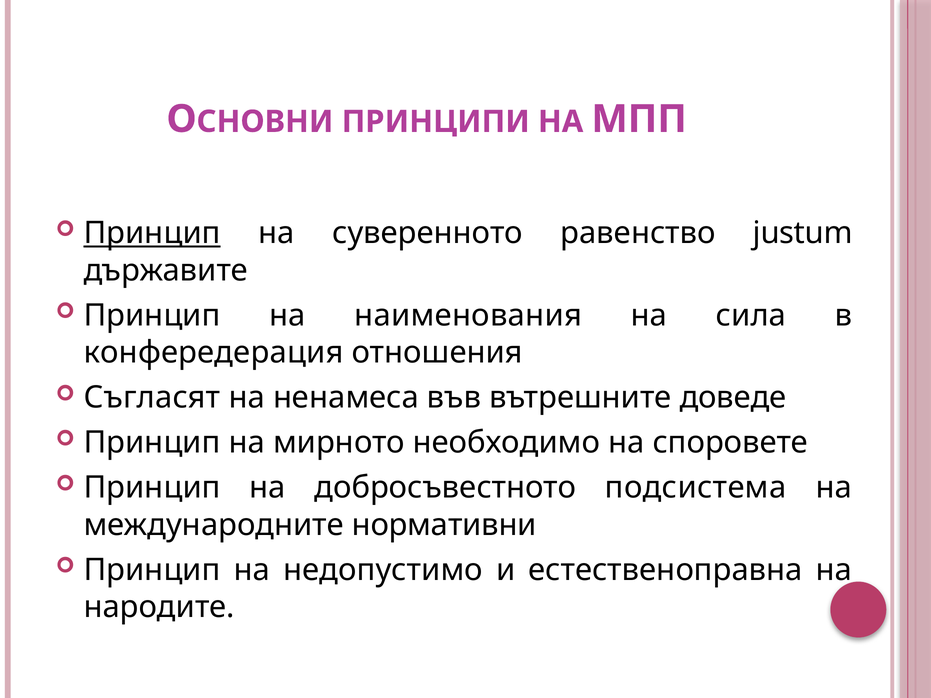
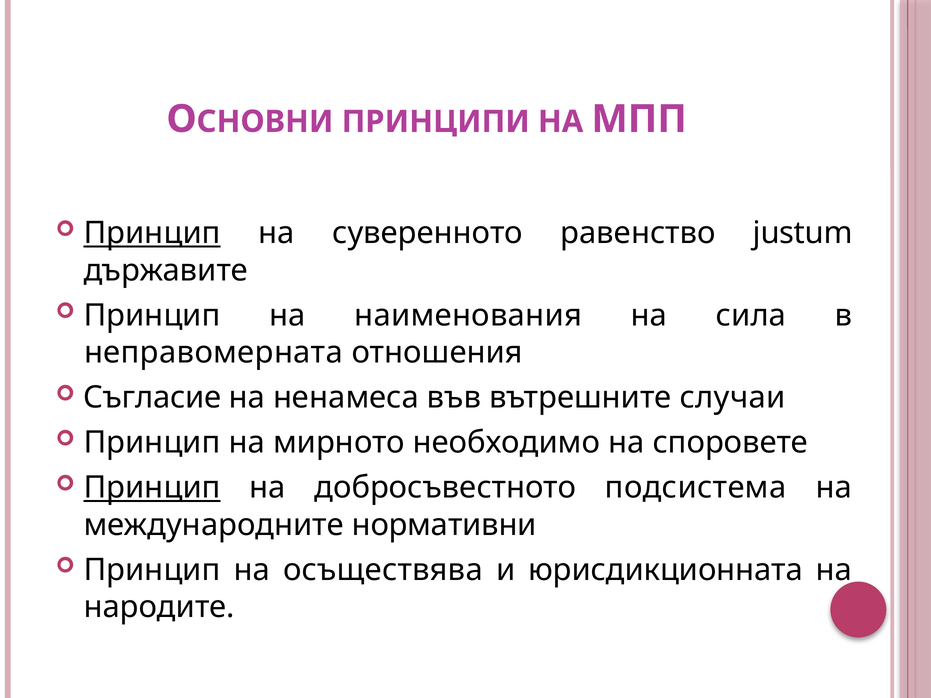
конфередерация: конфередерация -> неправомерната (214, 353)
Съгласят: Съгласят -> Съгласие (152, 398)
доведе: доведе -> случаи (733, 398)
Принцип underline: none -> present (152, 488)
недопустимо: недопустимо -> осъществява (383, 570)
естественоправна: естественоправна -> юрисдикционната (666, 570)
